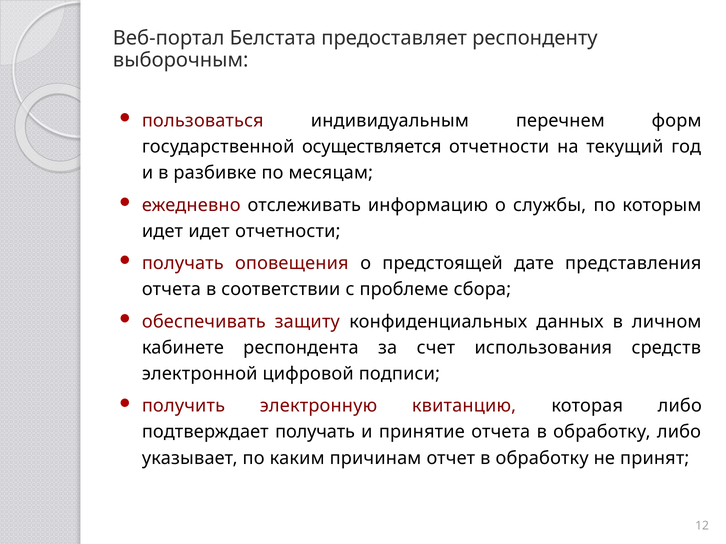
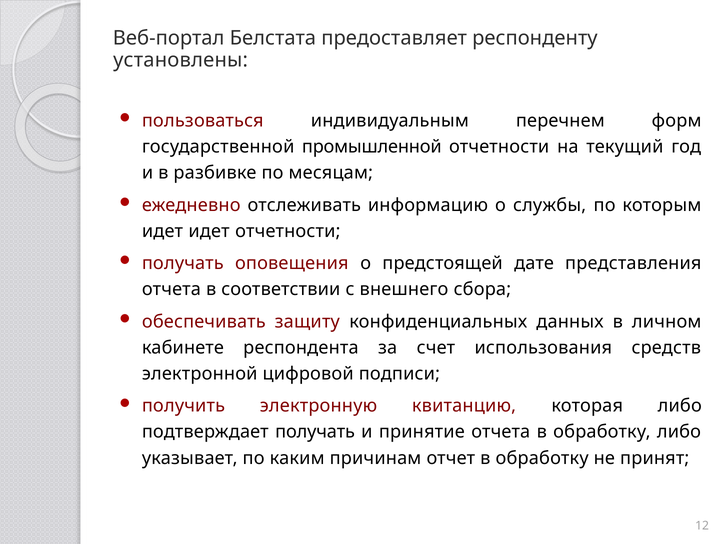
выборочным: выборочным -> установлены (181, 60)
осуществляется: осуществляется -> промышленной (372, 147)
проблеме: проблеме -> внешнего (404, 290)
